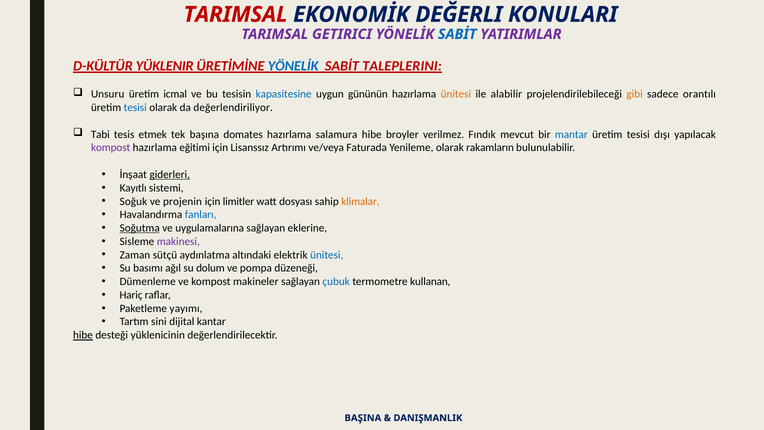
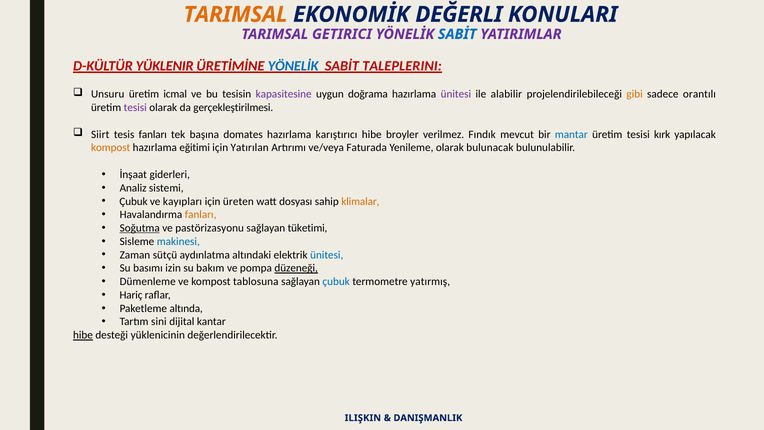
TARIMSAL colour: red -> orange (236, 15)
kapasitesine colour: blue -> purple (284, 94)
gününün: gününün -> doğrama (368, 94)
ünitesi colour: orange -> purple (456, 94)
tesisi colour: blue -> purple (135, 108)
değerlendiriliyor: değerlendiriliyor -> gerçekleştirilmesi (233, 108)
Tabi: Tabi -> Siirt (100, 134)
tesis etmek: etmek -> fanları (153, 134)
salamura: salamura -> karıştırıcı (337, 134)
dışı: dışı -> kırk (662, 134)
kompost colour: purple -> orange (111, 148)
Lisanssız: Lisanssız -> Yatırılan (250, 148)
rakamların: rakamların -> bulunacak (490, 148)
giderleri underline: present -> none (170, 174)
Kayıtlı: Kayıtlı -> Analiz (133, 188)
Soğuk: Soğuk -> Çubuk (134, 201)
projenin: projenin -> kayıpları (183, 201)
limitler: limitler -> üreten (238, 201)
fanları colour: blue -> orange (201, 215)
uygulamalarına: uygulamalarına -> pastörizasyonu (210, 228)
eklerine: eklerine -> tüketimi (308, 228)
makinesi colour: purple -> blue (178, 241)
ağıl: ağıl -> izin (173, 268)
dolum: dolum -> bakım (210, 268)
düzeneği underline: none -> present (296, 268)
makineler: makineler -> tablosuna (256, 281)
kullanan: kullanan -> yatırmış (430, 281)
yayımı: yayımı -> altında (186, 308)
BAŞINA: BAŞINA -> ILIŞKIN (363, 418)
